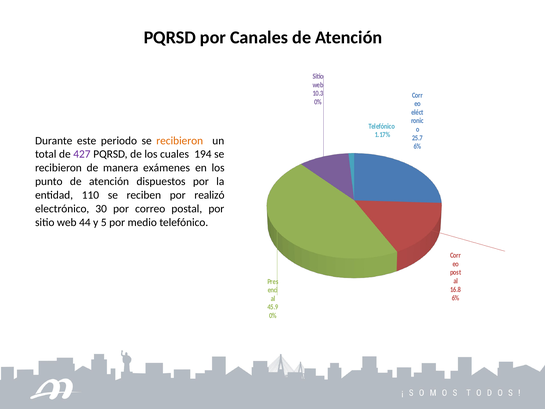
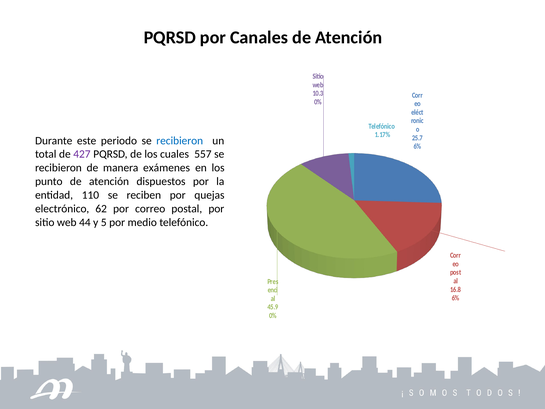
recibieron colour: orange -> blue (180, 141)
194: 194 -> 557 (203, 154)
realizó: realizó -> quejas (209, 195)
30: 30 -> 62 (101, 209)
